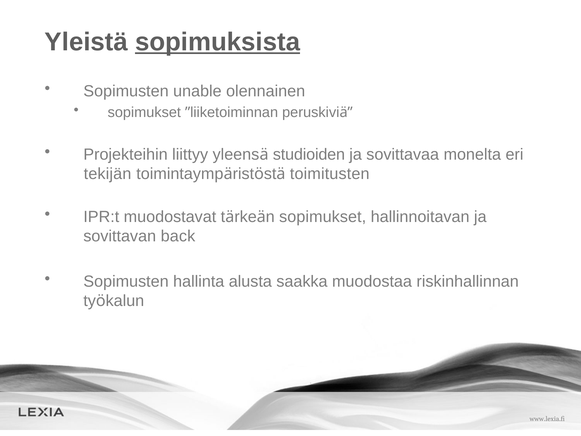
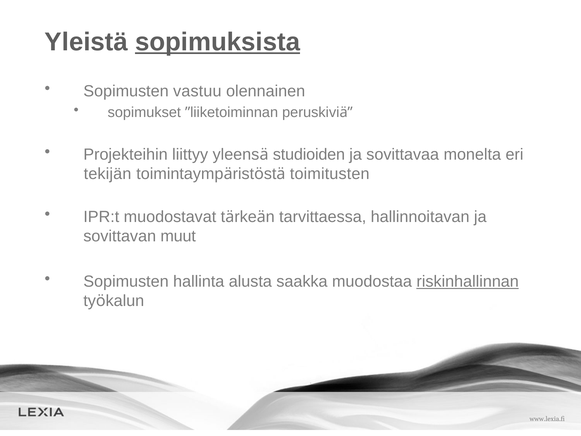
unable: unable -> vastuu (197, 91)
sopimukset: sopimukset -> tarvittaessa (323, 217)
back: back -> muut (178, 236)
riskinhallinnan underline: none -> present (468, 281)
